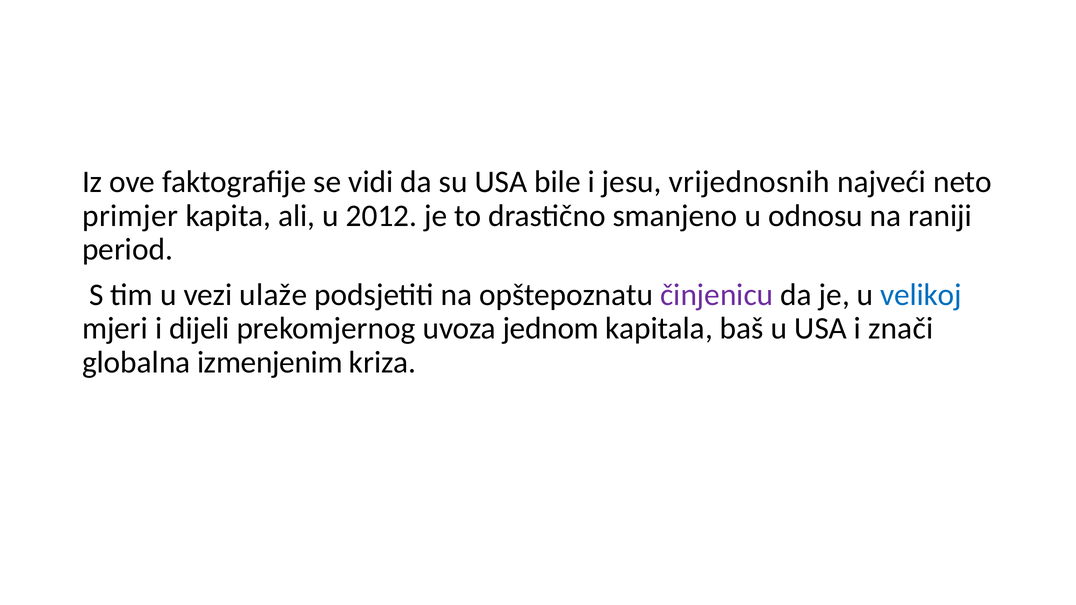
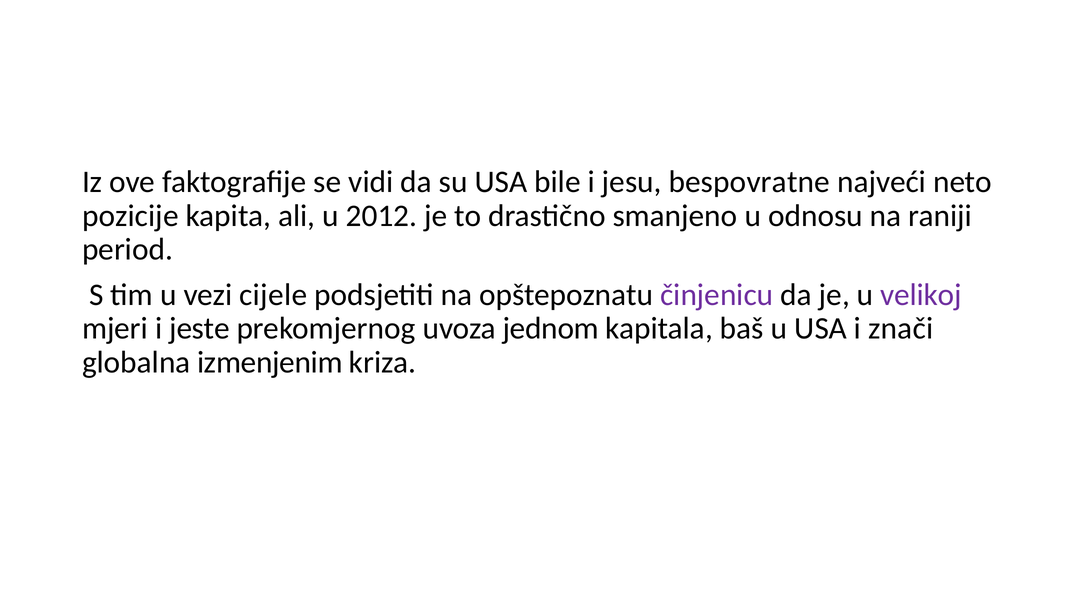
vrijednosnih: vrijednosnih -> bespovratne (749, 182)
primjer: primjer -> pozicije (130, 216)
ulaže: ulaže -> cijele (273, 295)
velikoj colour: blue -> purple (921, 295)
dijeli: dijeli -> jeste (200, 329)
